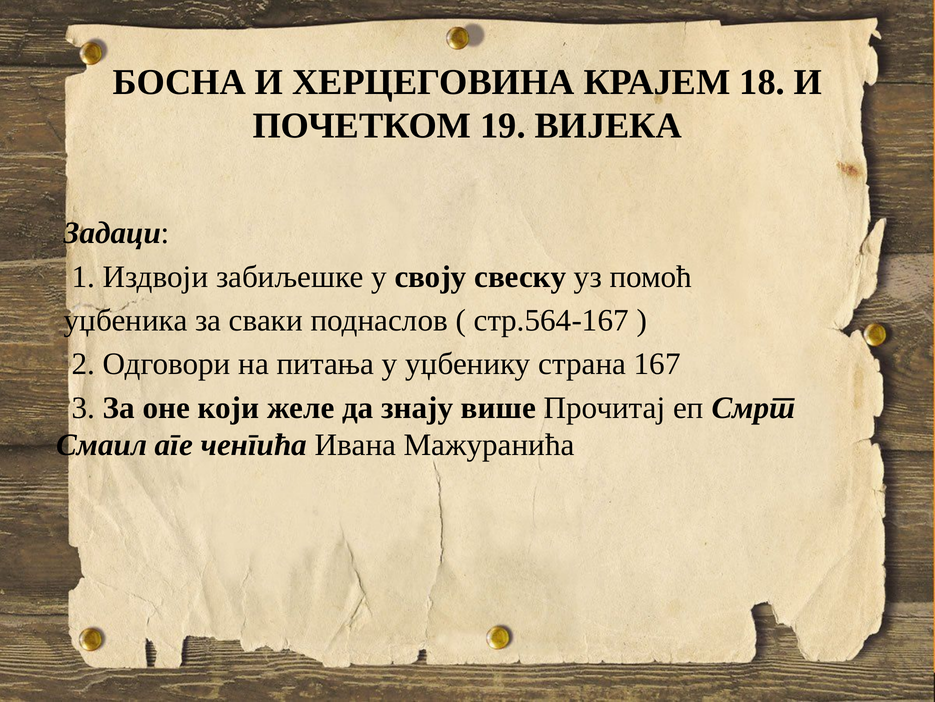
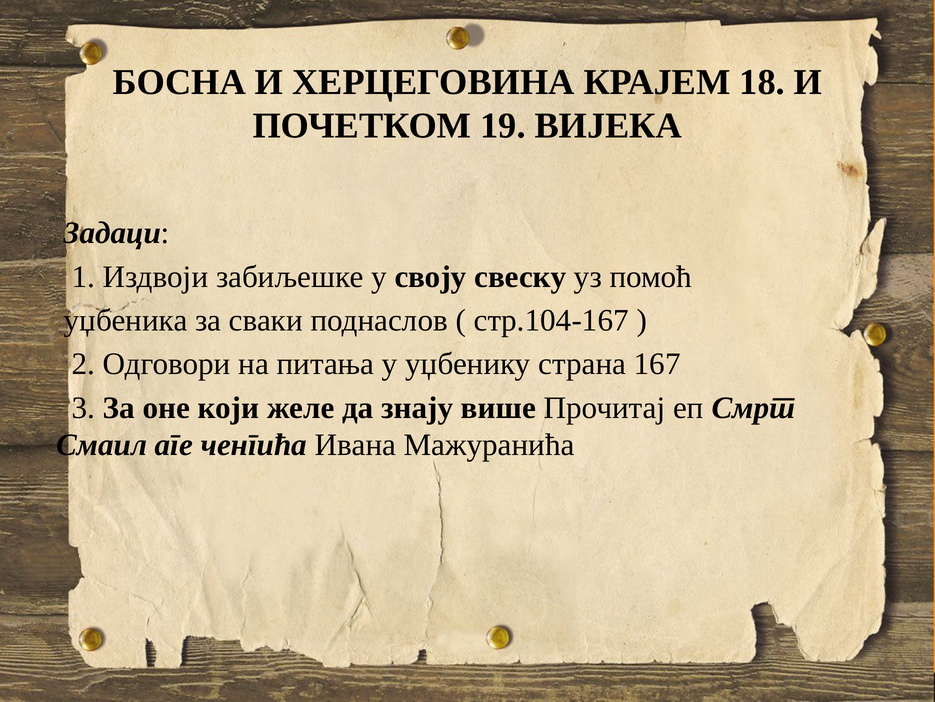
стр.564-167: стр.564-167 -> стр.104-167 (551, 320)
